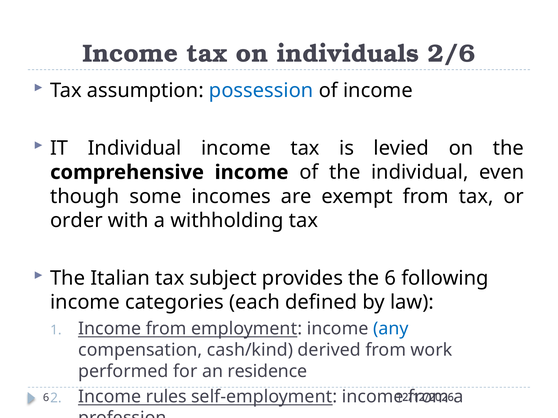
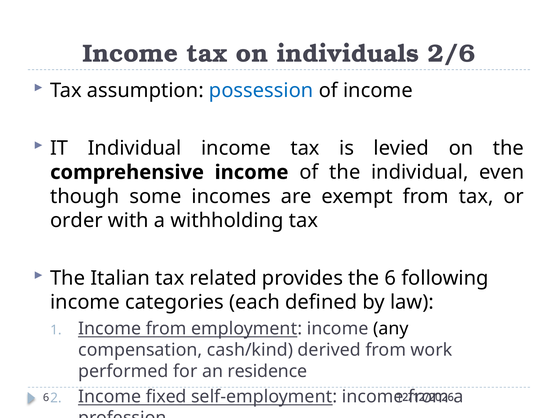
subject: subject -> related (223, 278)
any colour: blue -> black (391, 329)
rules: rules -> fixed (166, 397)
